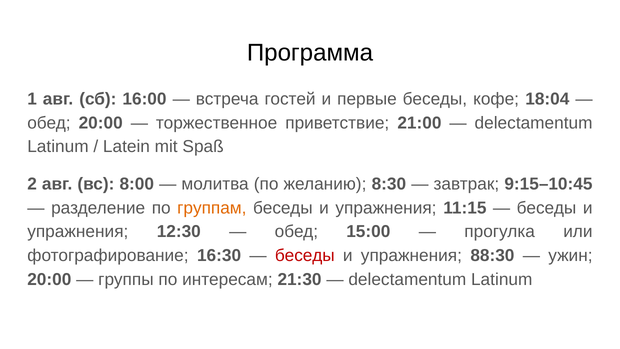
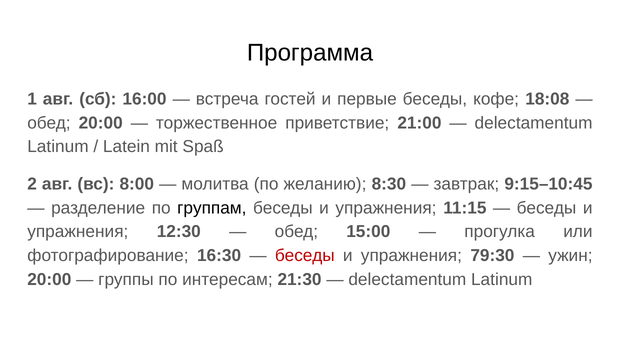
18:04: 18:04 -> 18:08 (547, 99)
группам colour: orange -> black (212, 208)
88:30: 88:30 -> 79:30 (492, 255)
